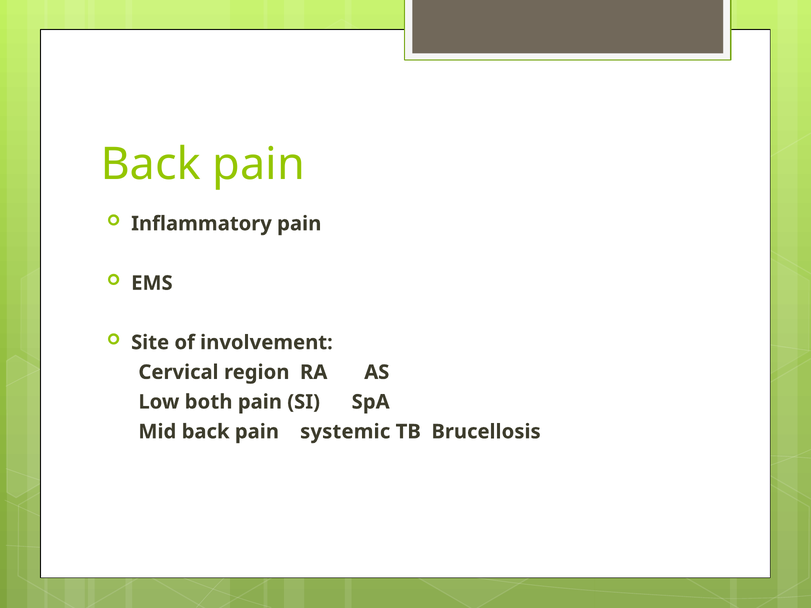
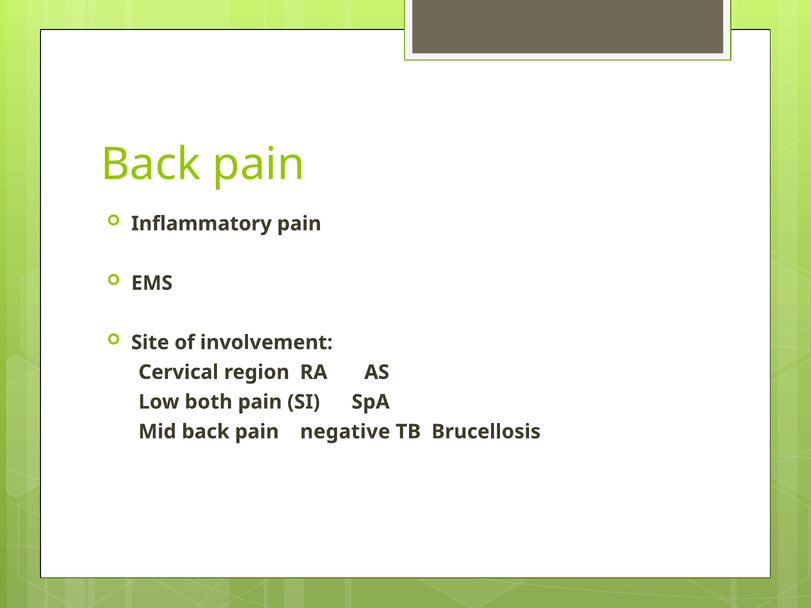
systemic: systemic -> negative (345, 432)
